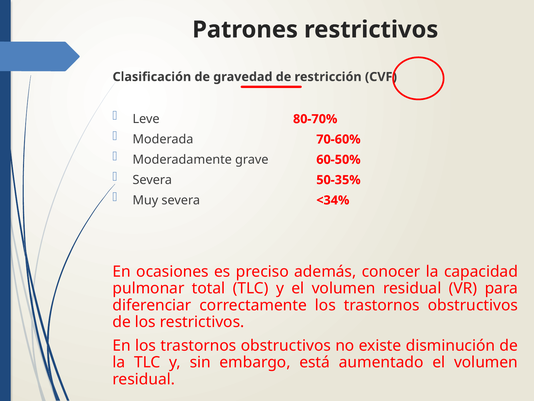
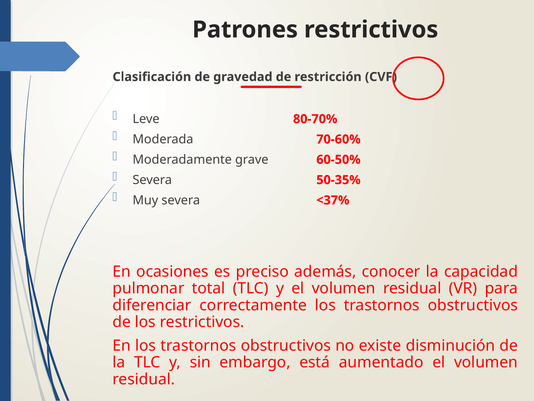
<34%: <34% -> <37% (333, 200)
